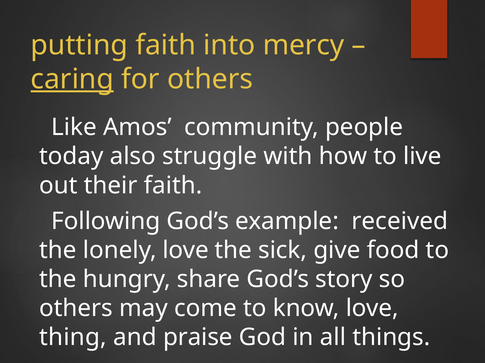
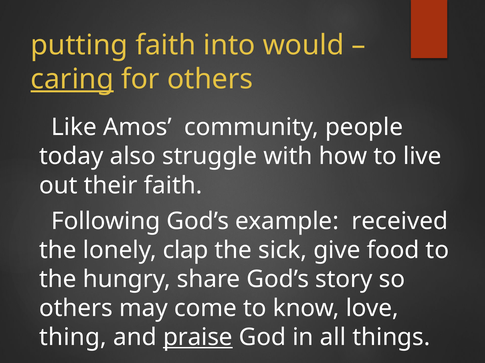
mercy: mercy -> would (304, 45)
lonely love: love -> clap (186, 251)
praise underline: none -> present (198, 338)
